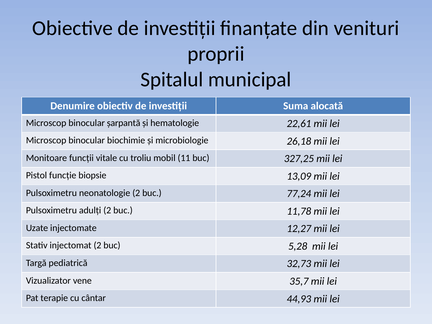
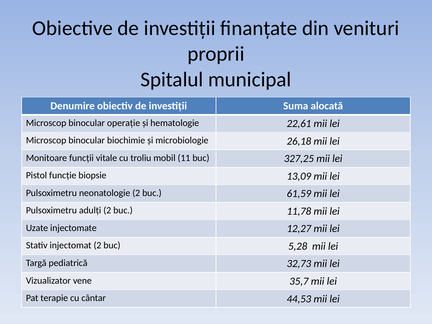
șarpantă: șarpantă -> operație (124, 123)
77,24: 77,24 -> 61,59 (299, 194)
44,93: 44,93 -> 44,53 (299, 299)
